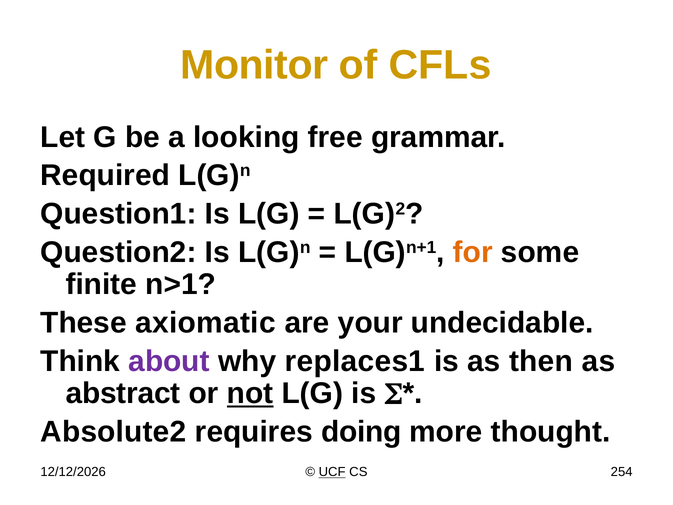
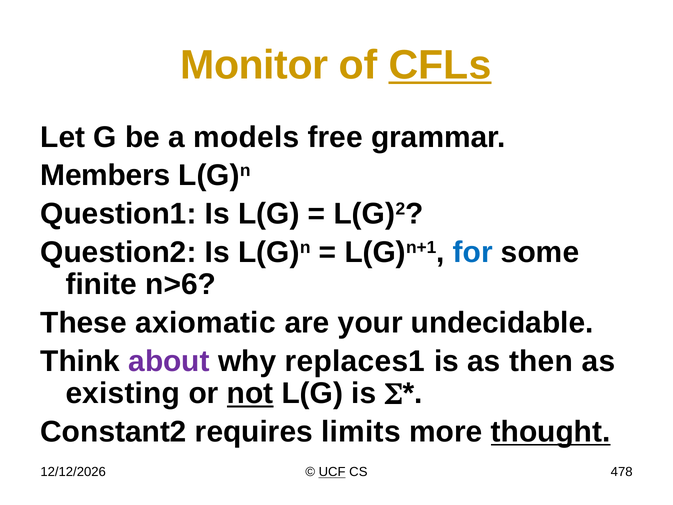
CFLs underline: none -> present (440, 65)
looking: looking -> models (246, 137)
Required: Required -> Members (105, 175)
for colour: orange -> blue (473, 252)
n>1: n>1 -> n>6 (181, 284)
abstract: abstract -> existing (123, 393)
Absolute2: Absolute2 -> Constant2 (113, 432)
doing: doing -> limits (361, 432)
thought underline: none -> present (551, 432)
254: 254 -> 478 (622, 472)
